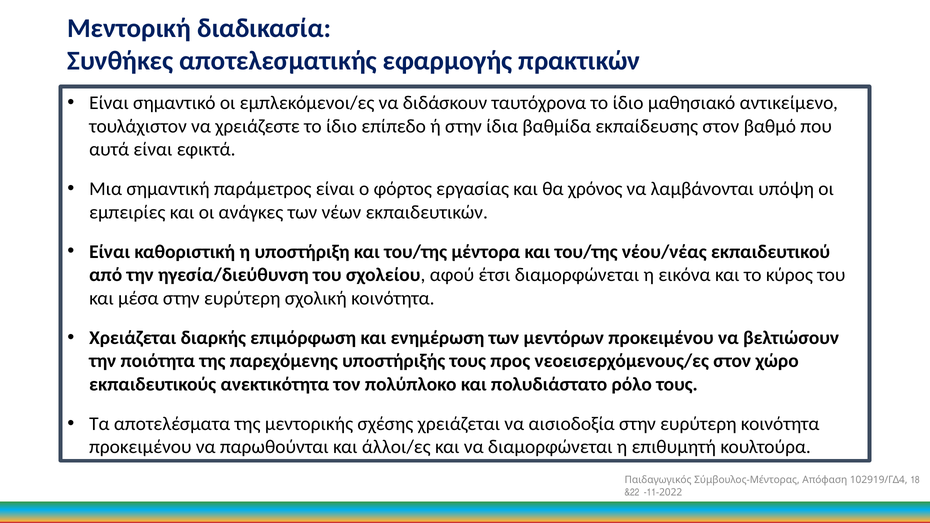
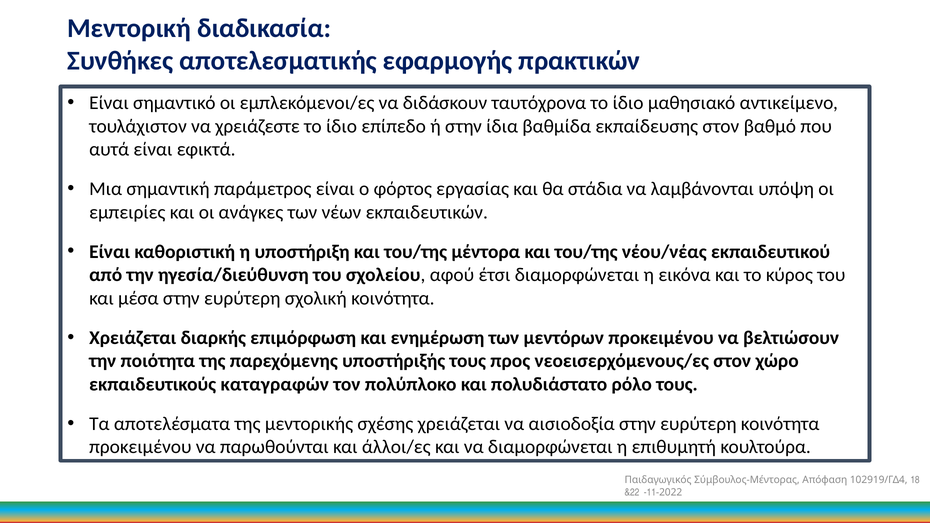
χρόνος: χρόνος -> στάδια (595, 189)
ανεκτικότητα: ανεκτικότητα -> καταγραφών (275, 384)
